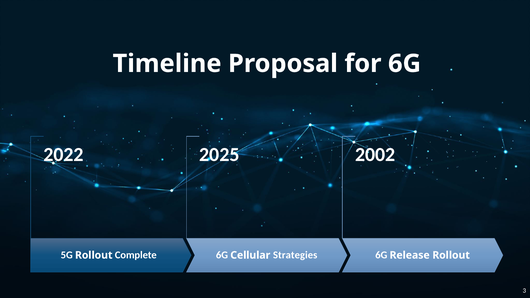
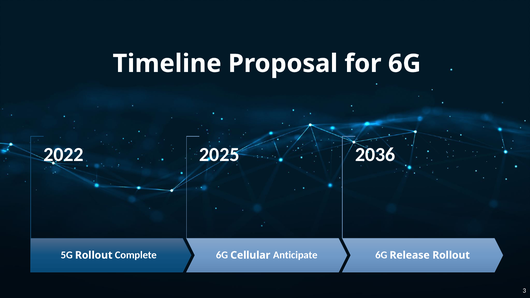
2002: 2002 -> 2036 (375, 155)
Strategies: Strategies -> Anticipate (295, 255)
